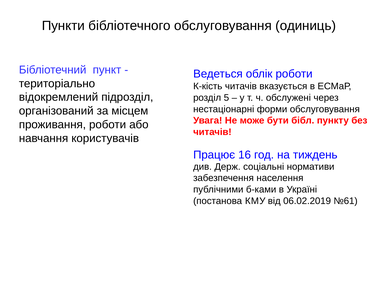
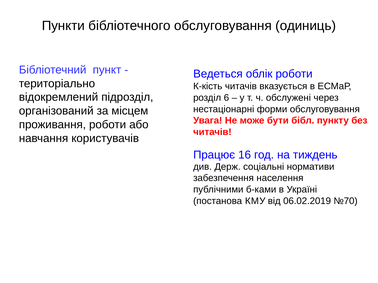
5: 5 -> 6 (226, 98)
№61: №61 -> №70 (346, 201)
